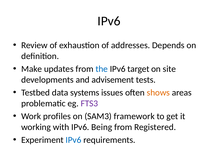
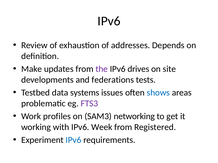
the colour: blue -> purple (102, 69)
target: target -> drives (138, 69)
advisement: advisement -> federations (113, 80)
shows colour: orange -> blue (158, 93)
framework: framework -> networking (134, 117)
Being: Being -> Week (102, 127)
